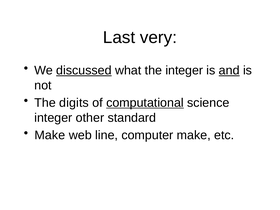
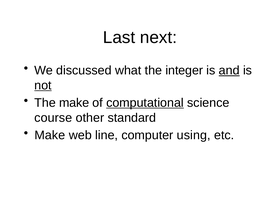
very: very -> next (158, 37)
discussed underline: present -> none (84, 70)
not underline: none -> present (43, 85)
The digits: digits -> make (74, 103)
integer: integer -> course (53, 118)
computer make: make -> using (194, 135)
